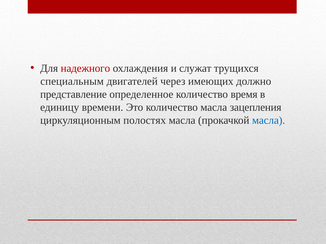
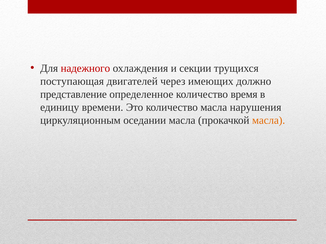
служат: служат -> секции (195, 68)
специальным: специальным -> поступающая (72, 81)
зацепления: зацепления -> нарушения (256, 108)
полостях: полостях -> оседании (145, 121)
масла colour: blue -> orange (269, 121)
